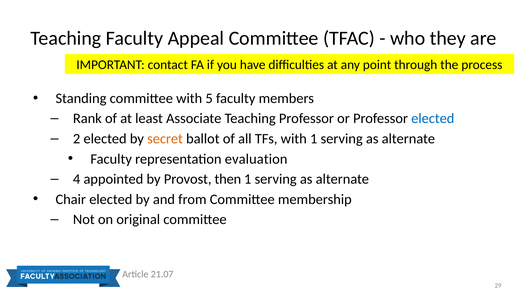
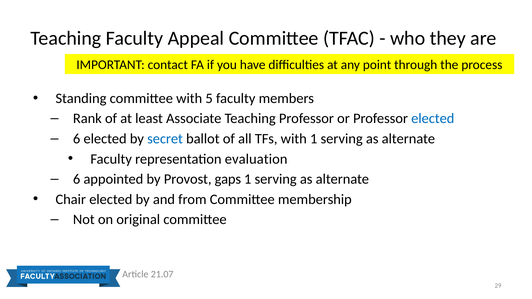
2: 2 -> 6 (77, 139)
secret colour: orange -> blue (165, 139)
4: 4 -> 6 (77, 179)
then: then -> gaps (228, 179)
